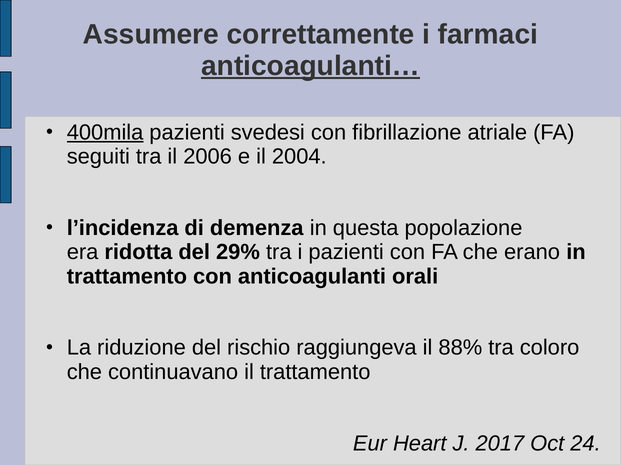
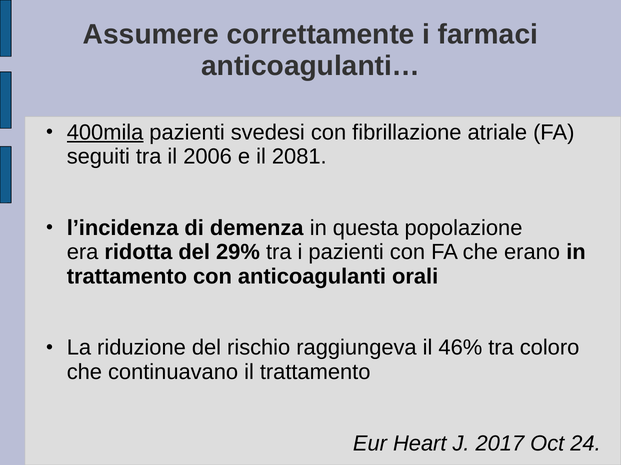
anticoagulanti… underline: present -> none (311, 66)
2004: 2004 -> 2081 (299, 157)
88%: 88% -> 46% (460, 348)
